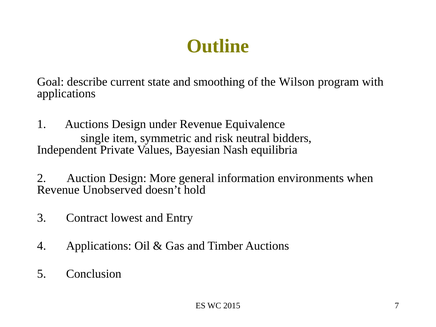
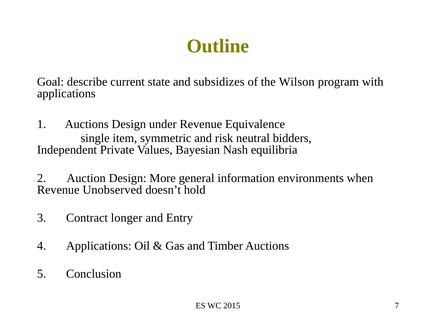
smoothing: smoothing -> subsidizes (219, 82)
lowest: lowest -> longer (127, 218)
